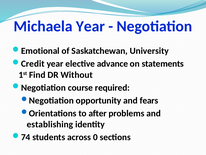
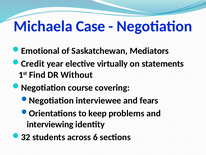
Michaela Year: Year -> Case (91, 26)
University: University -> Mediators (149, 51)
advance: advance -> virtually (112, 64)
required: required -> covering (112, 87)
opportunity: opportunity -> interviewee (99, 100)
after: after -> keep (98, 113)
establishing: establishing -> interviewing (50, 124)
74: 74 -> 32 (26, 137)
0: 0 -> 6 (95, 137)
